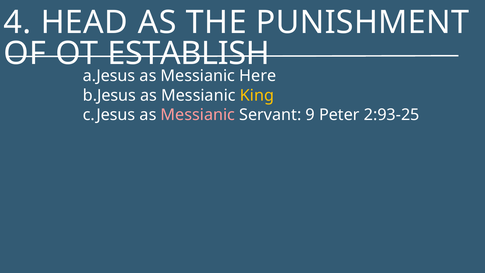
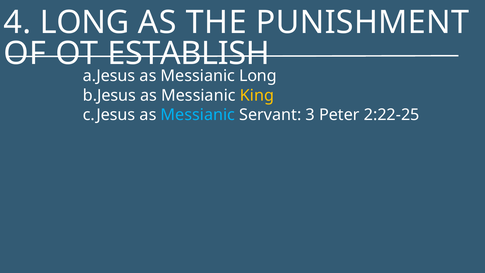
4 HEAD: HEAD -> LONG (85, 23)
Messianic Here: Here -> Long (258, 76)
Messianic colour: pink -> light blue (198, 115)
9: 9 -> 3 (310, 115)
2:93-25: 2:93-25 -> 2:22-25 (392, 115)
